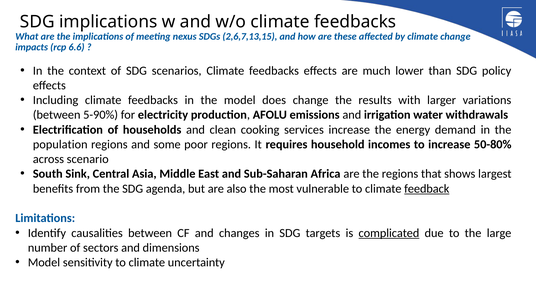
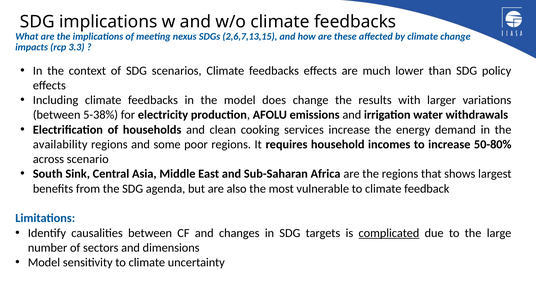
6.6: 6.6 -> 3.3 (77, 47)
5-90%: 5-90% -> 5-38% (101, 115)
population: population -> availability (60, 144)
feedback underline: present -> none (427, 188)
